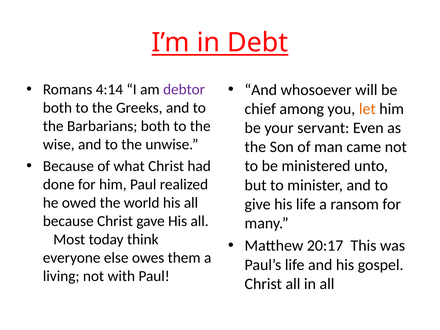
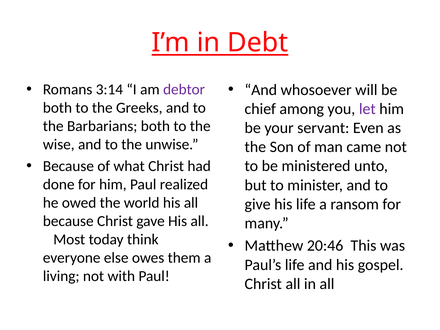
4:14: 4:14 -> 3:14 (109, 89)
let colour: orange -> purple (367, 109)
20:17: 20:17 -> 20:46 (325, 246)
